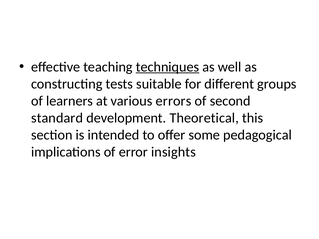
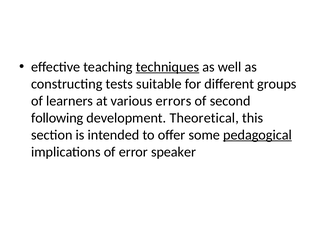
standard: standard -> following (57, 118)
pedagogical underline: none -> present (257, 135)
insights: insights -> speaker (174, 152)
